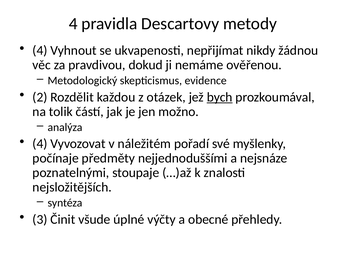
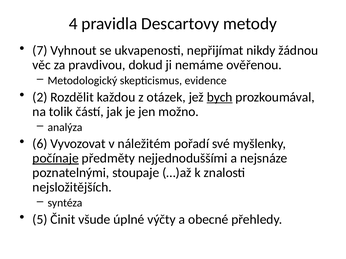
4: 4 -> 7 (40, 51)
4: 4 -> 6 (40, 144)
počínaje underline: none -> present (56, 159)
3: 3 -> 5 (40, 220)
